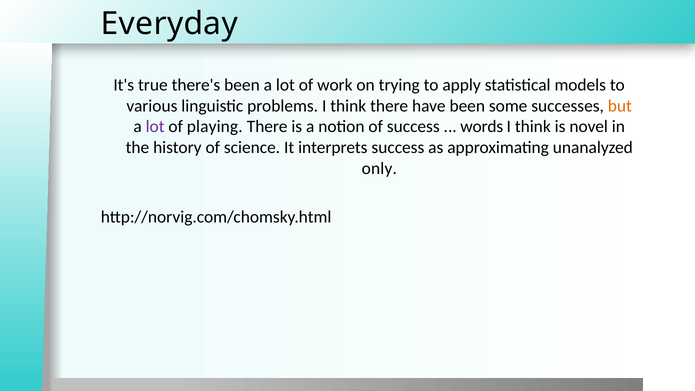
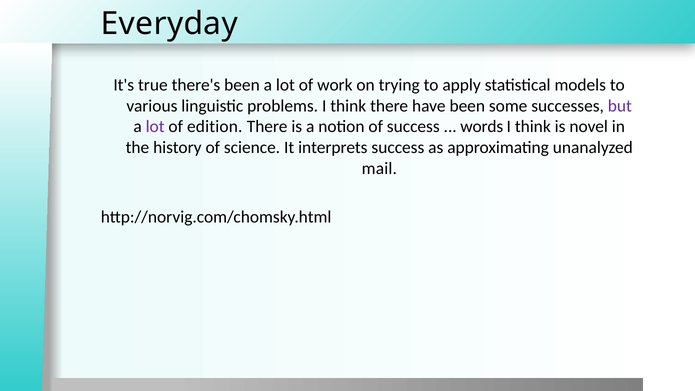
but colour: orange -> purple (620, 106)
playing: playing -> edition (215, 127)
only: only -> mail (379, 168)
